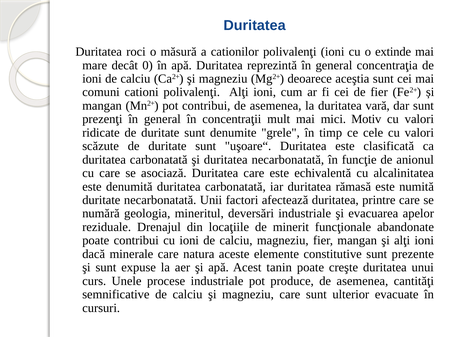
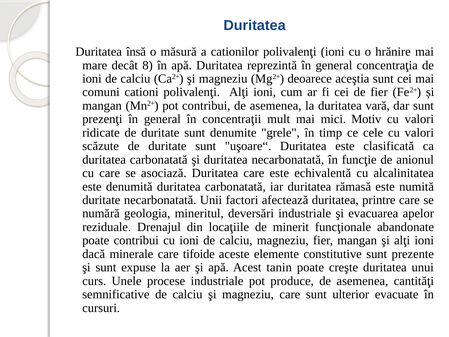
roci: roci -> însă (136, 52)
extinde: extinde -> hrănire (393, 52)
0: 0 -> 8 (148, 65)
natura: natura -> tifoide (199, 254)
